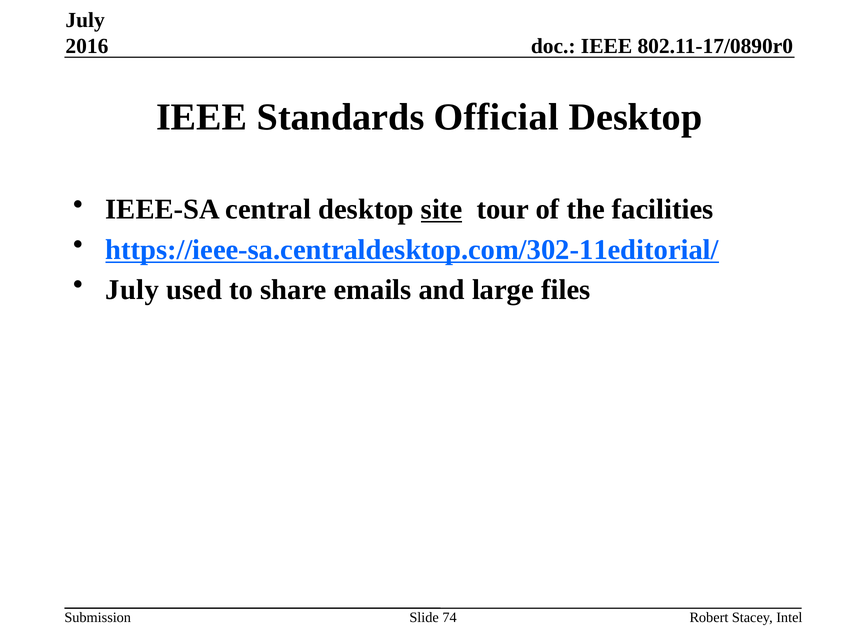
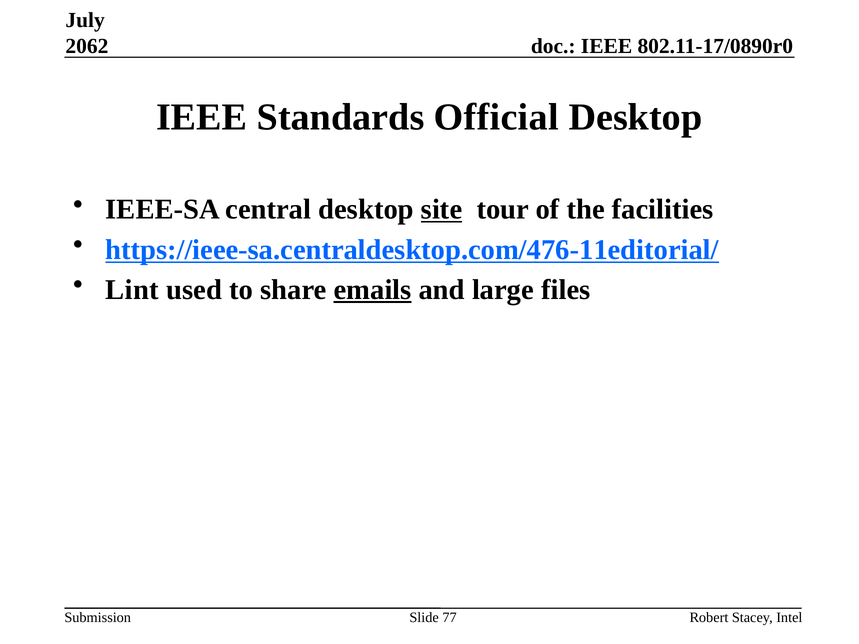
2016: 2016 -> 2062 (87, 46)
https://ieee-sa.centraldesktop.com/302-11editorial/: https://ieee-sa.centraldesktop.com/302-11editorial/ -> https://ieee-sa.centraldesktop.com/476-11editorial/ (412, 250)
July: July -> Lint (132, 290)
emails underline: none -> present (373, 290)
74: 74 -> 77 (450, 618)
